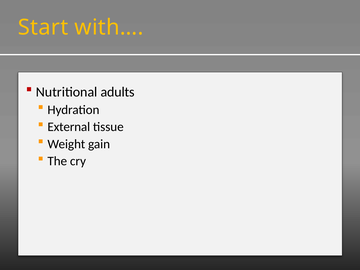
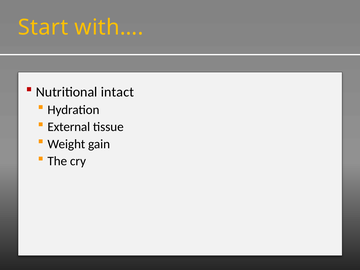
adults: adults -> intact (117, 92)
